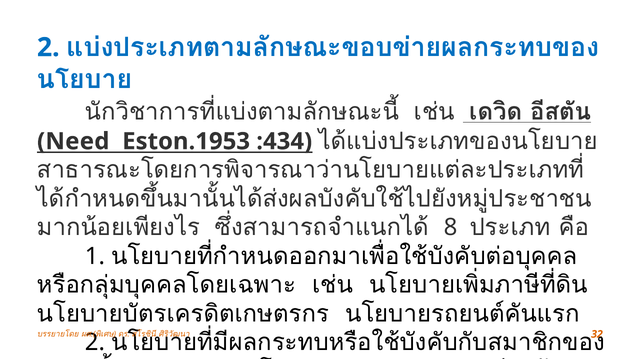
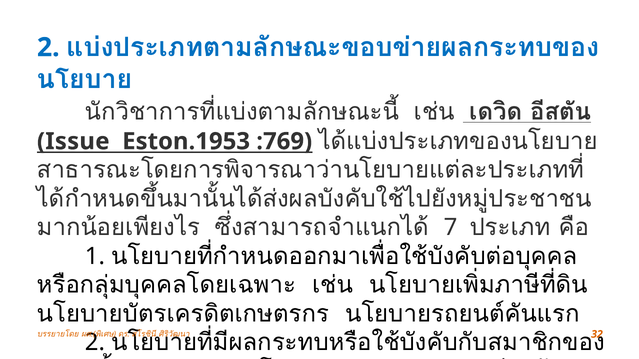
Need: Need -> Issue (73, 142)
:434: :434 -> :769 (284, 142)
8: 8 -> 7 (451, 228)
